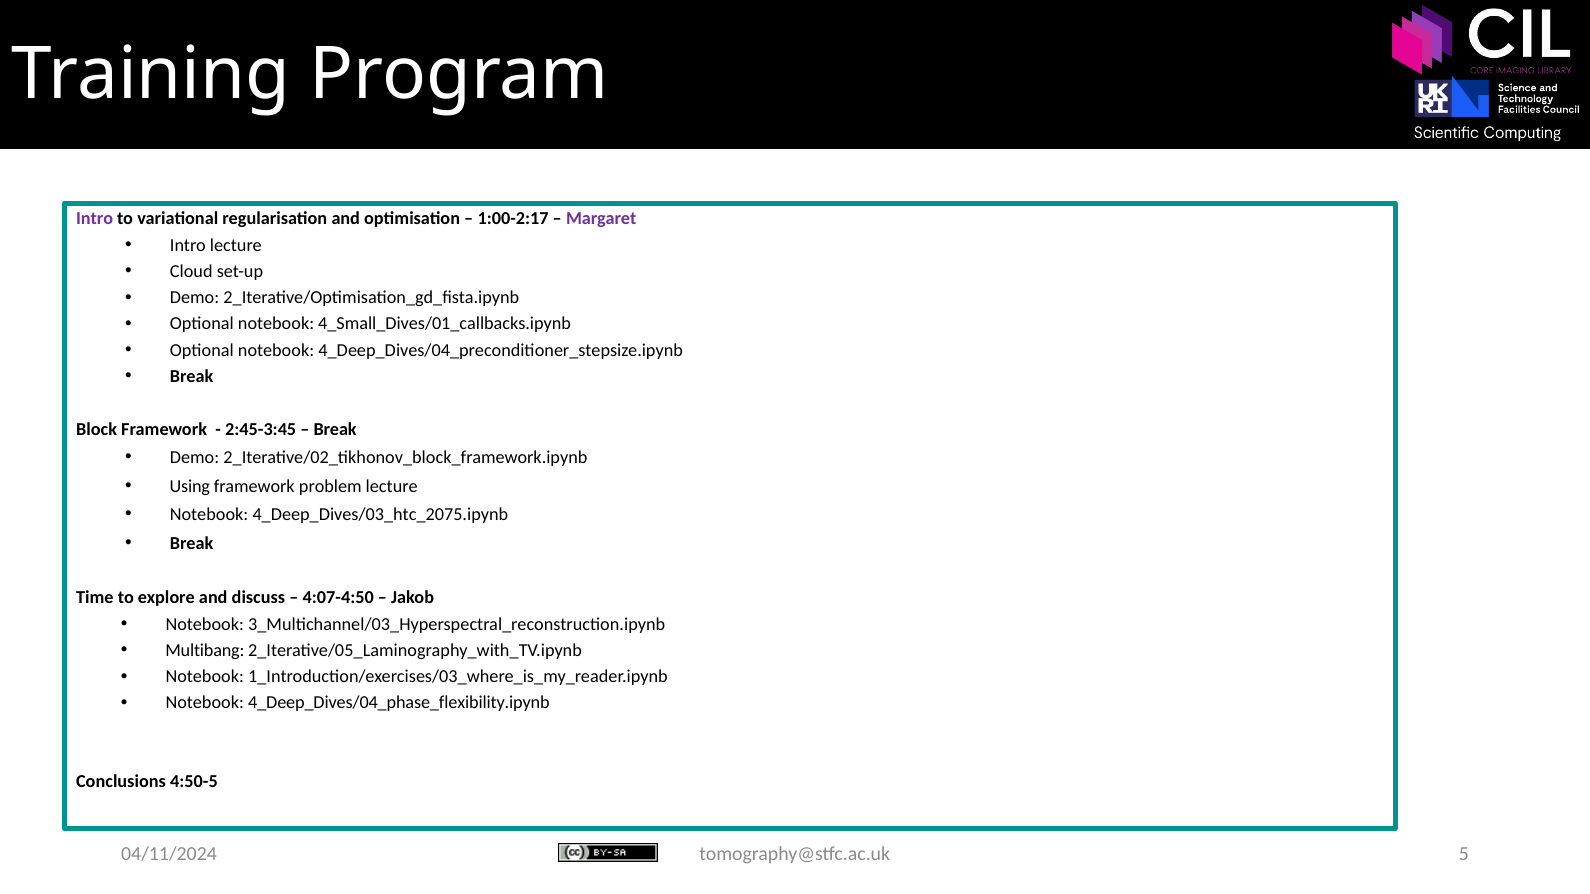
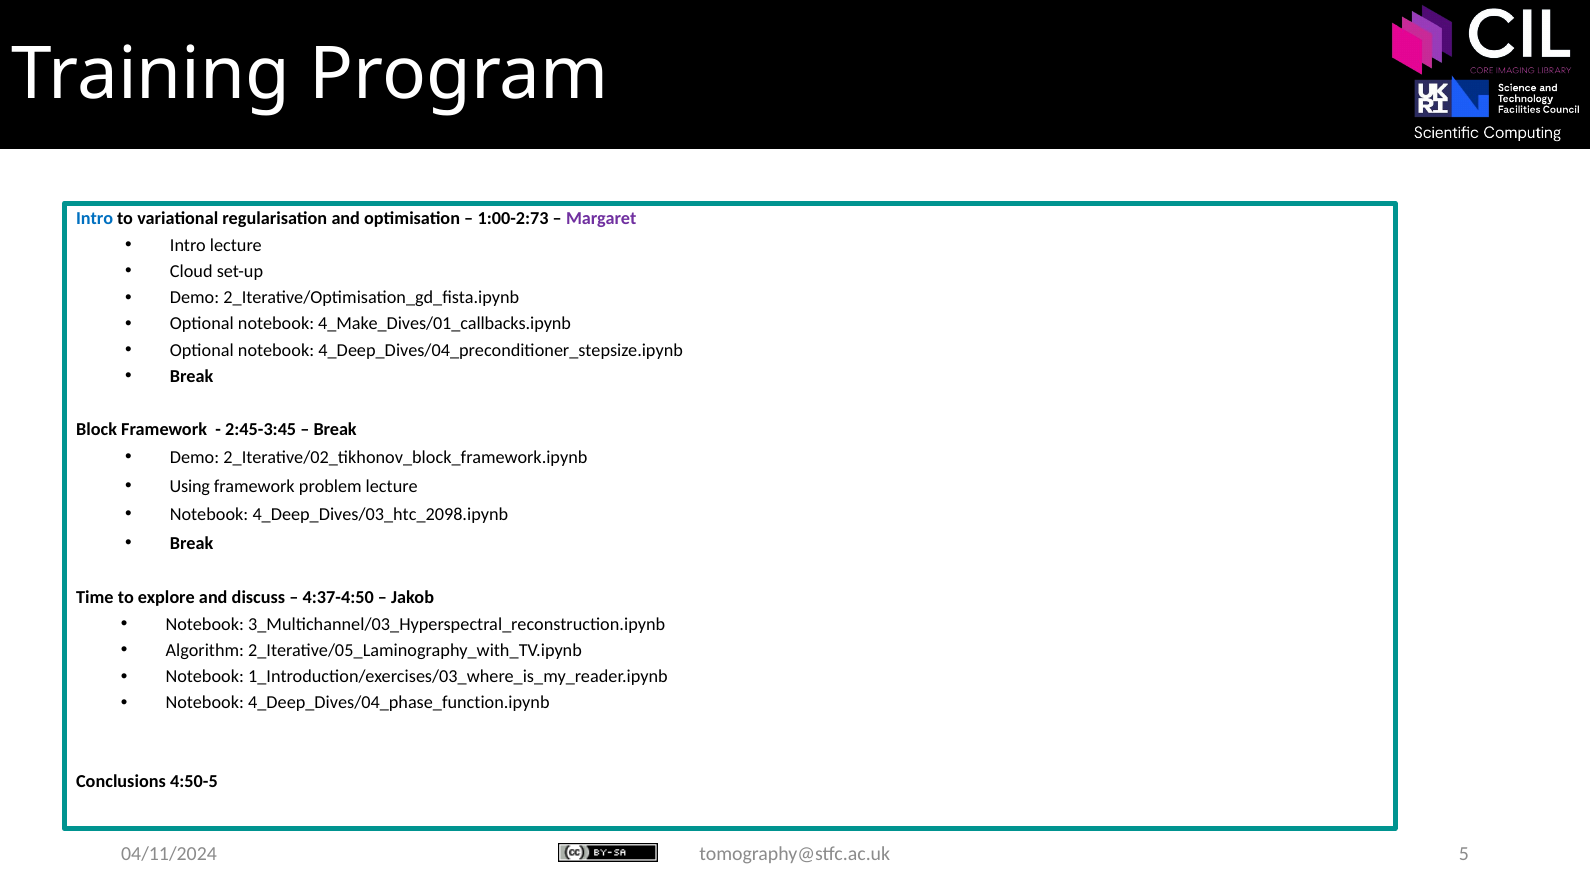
Intro colour: purple -> blue (95, 219)
1:00-2:17: 1:00-2:17 -> 1:00-2:73 (513, 219)
4_Small_Dives/01_callbacks.ipynb: 4_Small_Dives/01_callbacks.ipynb -> 4_Make_Dives/01_callbacks.ipynb (445, 324)
4_Deep_Dives/03_htc_2075.ipynb: 4_Deep_Dives/03_htc_2075.ipynb -> 4_Deep_Dives/03_htc_2098.ipynb (380, 515)
4:07-4:50: 4:07-4:50 -> 4:37-4:50 (338, 598)
Multibang: Multibang -> Algorithm (205, 651)
4_Deep_Dives/04_phase_flexibility.ipynb: 4_Deep_Dives/04_phase_flexibility.ipynb -> 4_Deep_Dives/04_phase_function.ipynb (399, 703)
